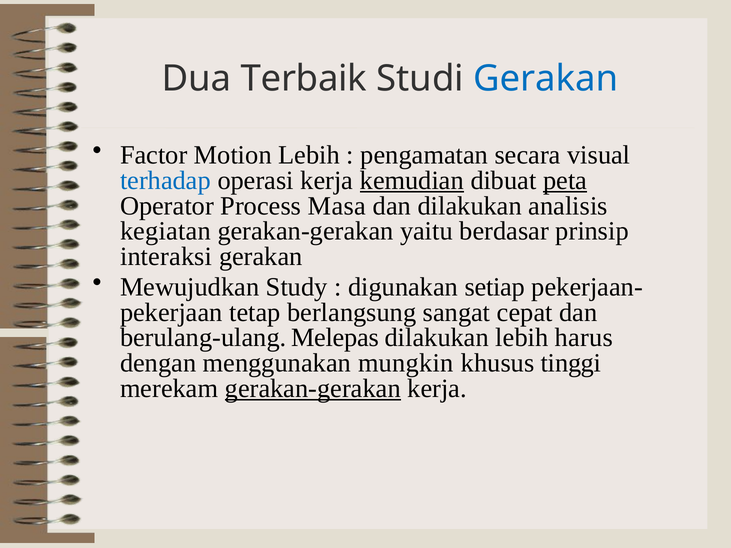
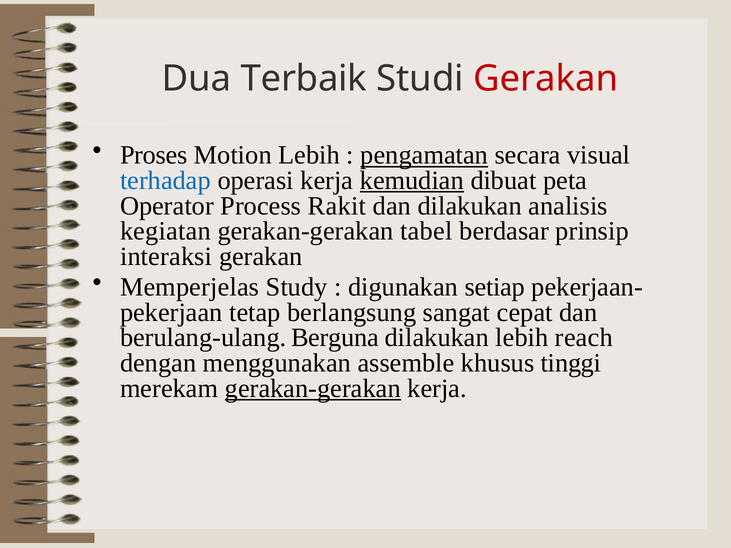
Gerakan colour: blue -> red (546, 79)
Factor: Factor -> Proses (154, 155)
pengamatan underline: none -> present (424, 155)
peta underline: present -> none (565, 181)
Masa: Masa -> Rakit (337, 206)
yaitu: yaitu -> tabel (426, 231)
Mewujudkan: Mewujudkan -> Memperjelas (190, 287)
Melepas: Melepas -> Berguna (335, 338)
harus: harus -> reach (584, 338)
mungkin: mungkin -> assemble (406, 363)
